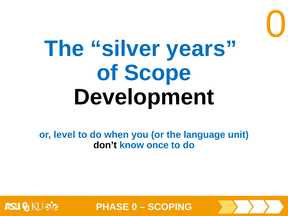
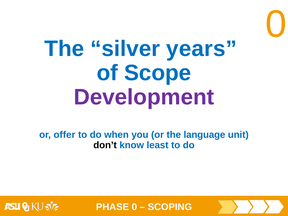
Development colour: black -> purple (144, 97)
level: level -> offer (64, 135)
once: once -> least (158, 145)
